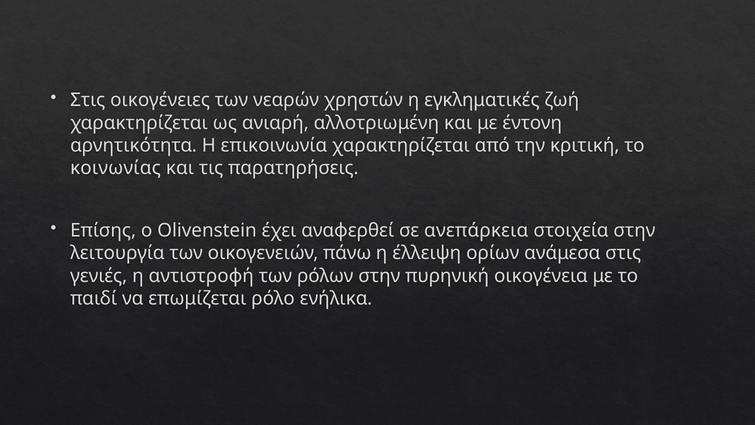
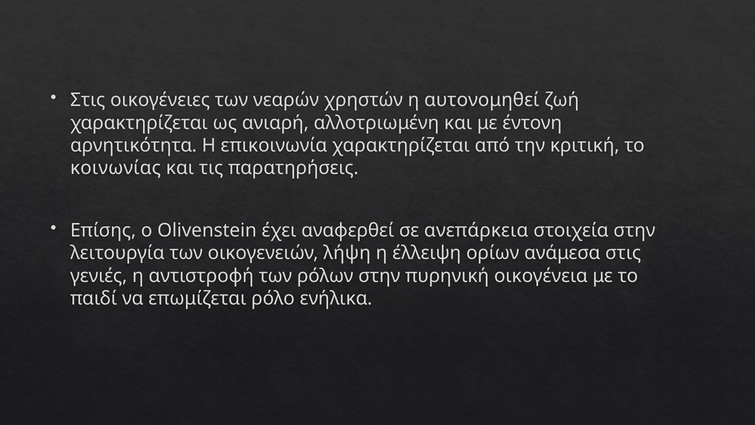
εγκληματικές: εγκληματικές -> αυτονομηθεί (482, 100)
πάνω: πάνω -> λήψη (347, 253)
